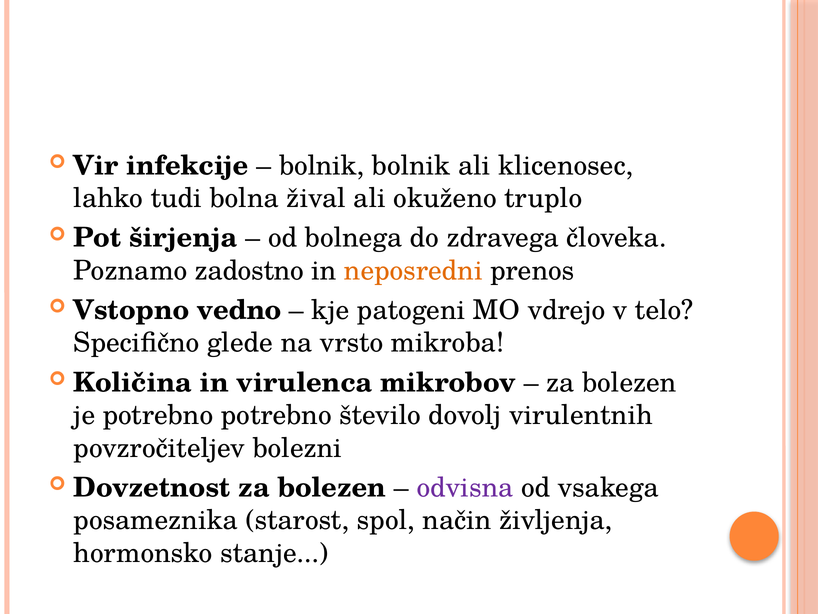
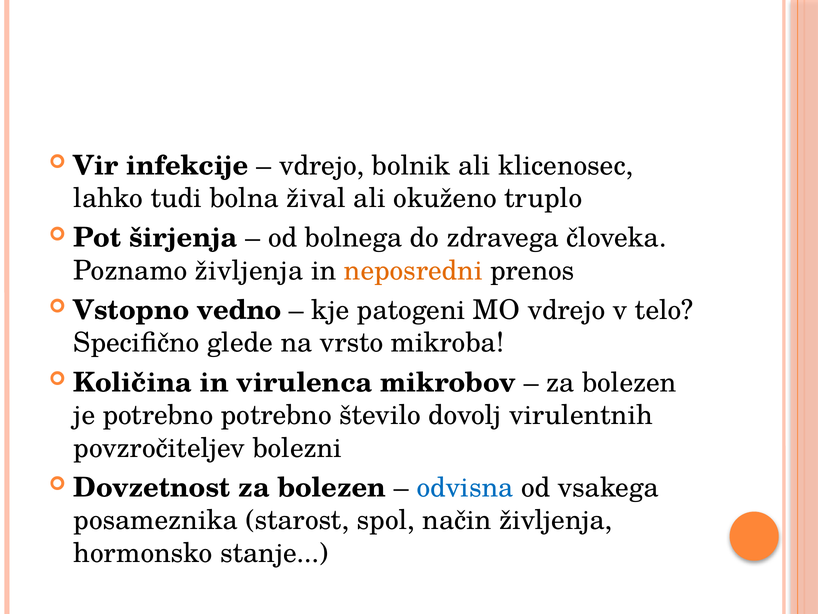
bolnik: bolnik -> vdrejo (322, 165)
Poznamo zadostno: zadostno -> življenja (249, 270)
odvisna colour: purple -> blue (465, 487)
